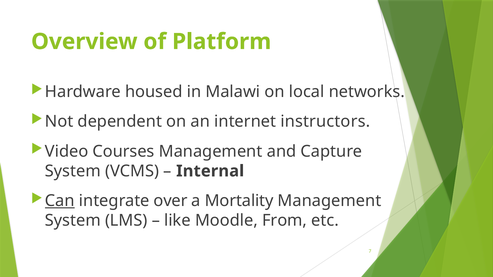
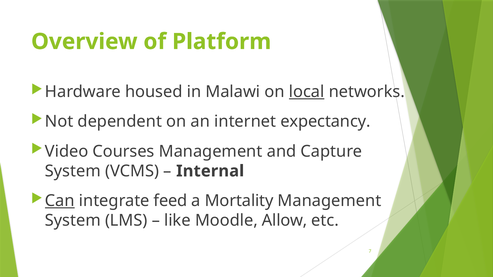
local underline: none -> present (307, 92)
instructors: instructors -> expectancy (325, 122)
over: over -> feed (171, 201)
From: From -> Allow (285, 221)
